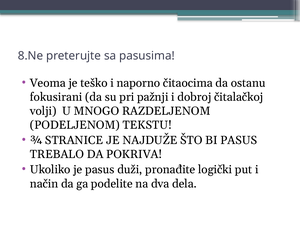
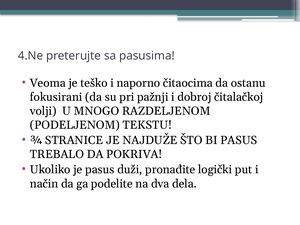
8.Ne: 8.Ne -> 4.Ne (31, 56)
